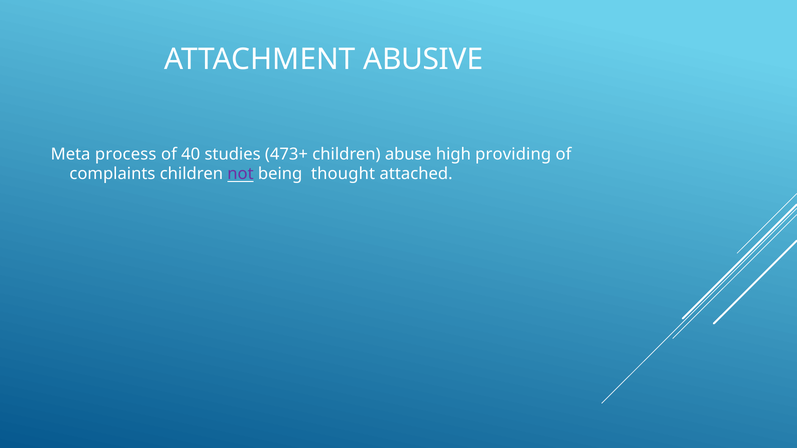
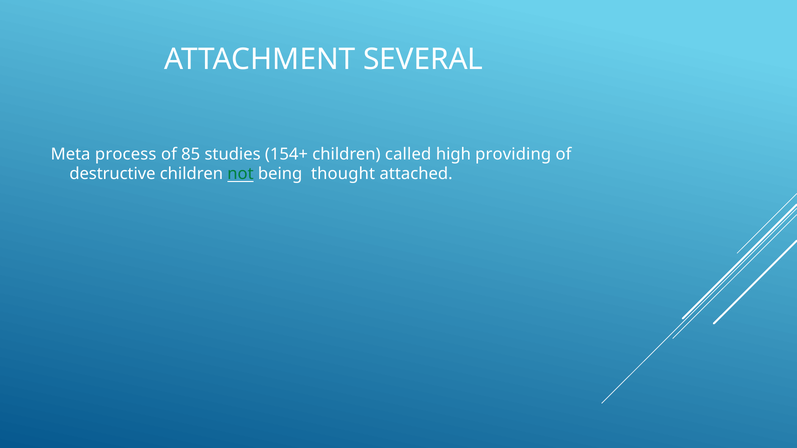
ABUSIVE: ABUSIVE -> SEVERAL (423, 59)
40: 40 -> 85 (191, 154)
473+: 473+ -> 154+ (286, 154)
abuse: abuse -> called (408, 154)
complaints: complaints -> destructive (112, 174)
not colour: purple -> green (240, 174)
